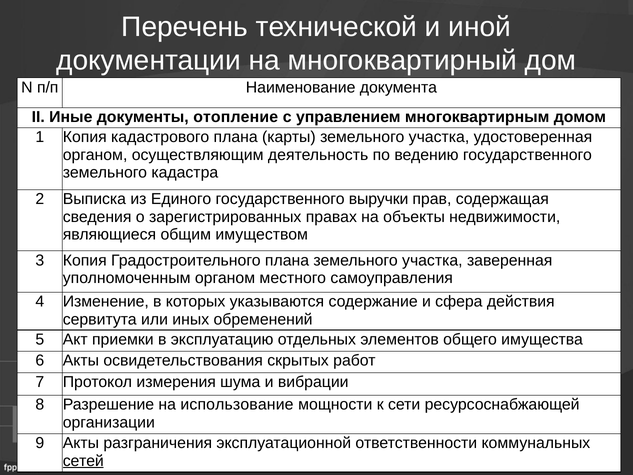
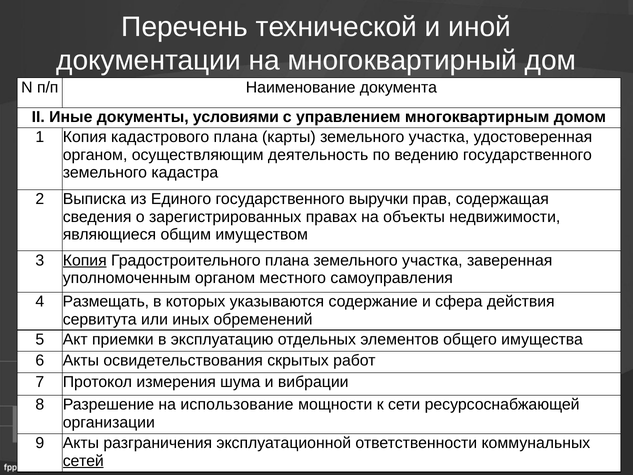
отопление: отопление -> условиями (236, 117)
Копия underline: none -> present (85, 260)
Изменение: Изменение -> Размещать (106, 302)
